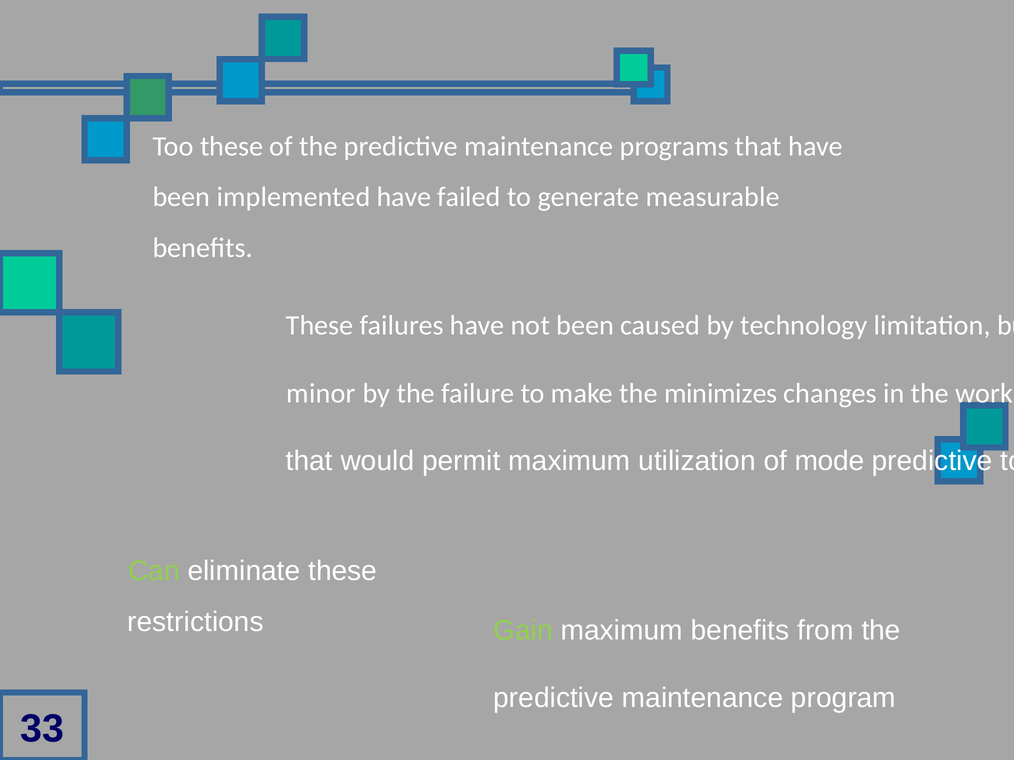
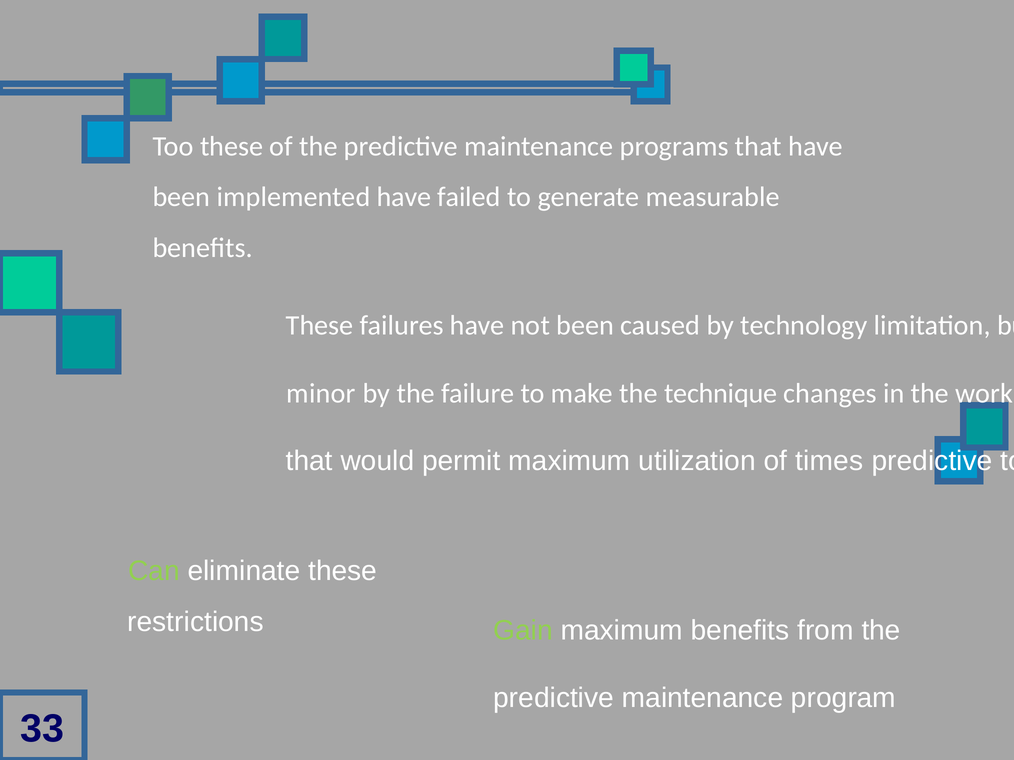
minimizes: minimizes -> technique (721, 394)
mode: mode -> times (829, 461)
